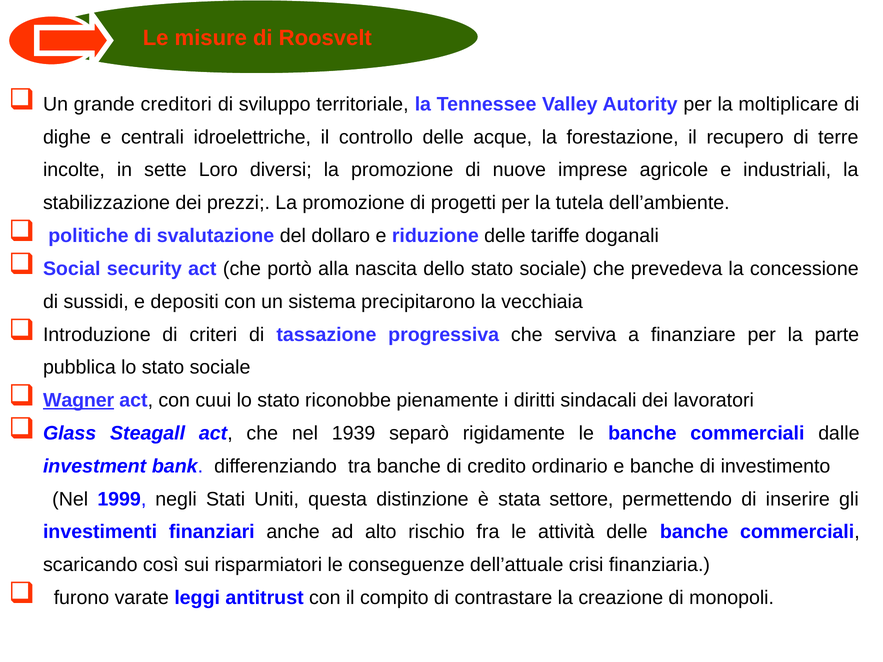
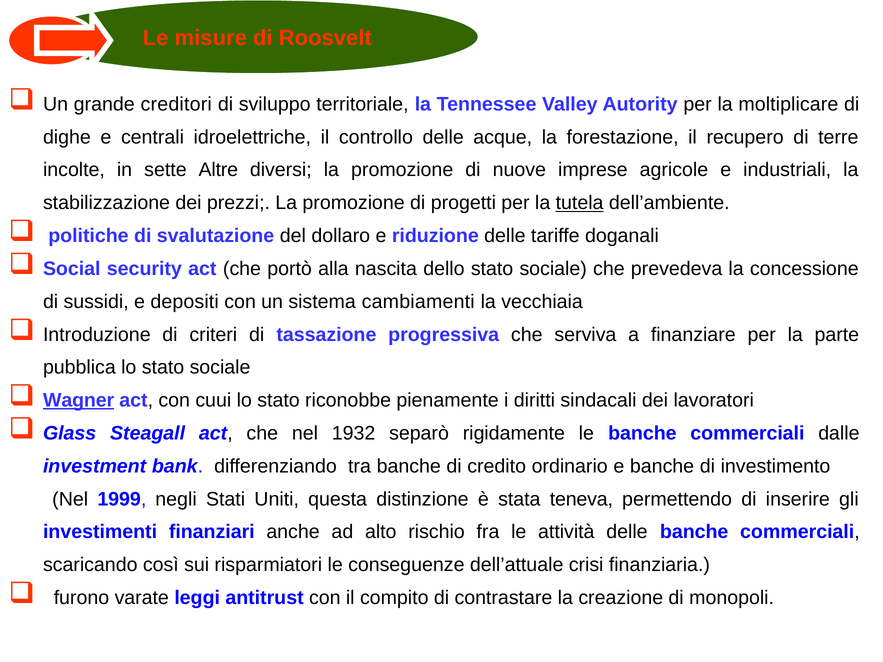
Loro: Loro -> Altre (218, 170)
tutela underline: none -> present (580, 203)
precipitarono: precipitarono -> cambiamenti (418, 302)
1939: 1939 -> 1932 (354, 433)
settore: settore -> teneva (581, 499)
